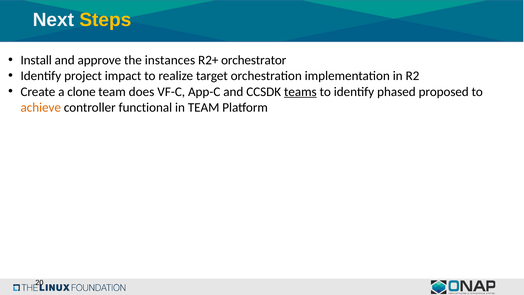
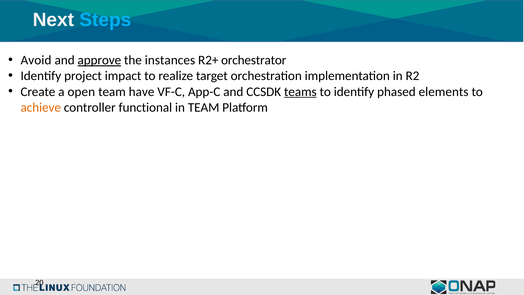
Steps colour: yellow -> light blue (105, 20)
Install: Install -> Avoid (36, 60)
approve underline: none -> present (99, 60)
clone: clone -> open (81, 92)
does: does -> have (142, 92)
proposed: proposed -> elements (444, 92)
